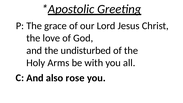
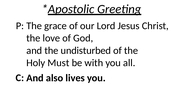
Arms: Arms -> Must (58, 63)
rose: rose -> lives (75, 78)
